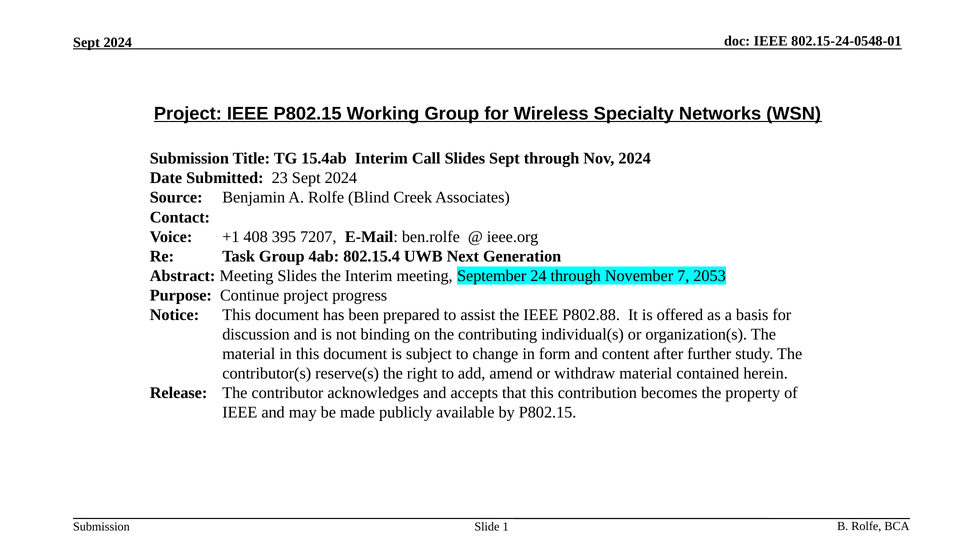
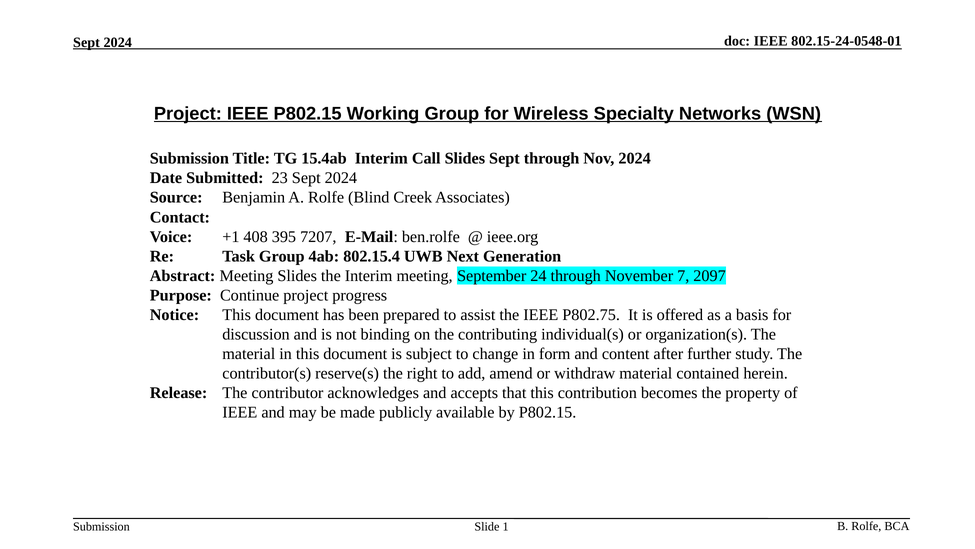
2053: 2053 -> 2097 (710, 275)
P802.88: P802.88 -> P802.75 (591, 314)
